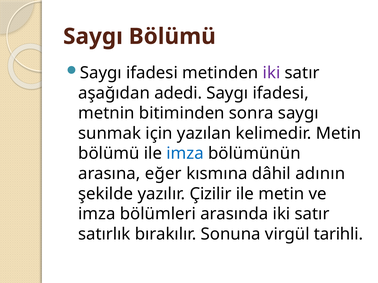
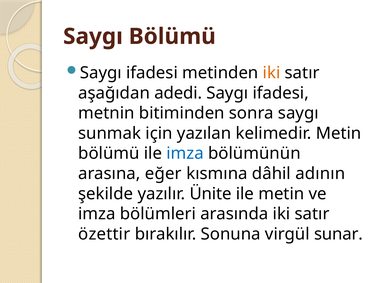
iki colour: purple -> orange (272, 73)
Çizilir: Çizilir -> Ünite (211, 194)
satırlık: satırlık -> özettir (104, 234)
tarihli: tarihli -> sunar (338, 234)
